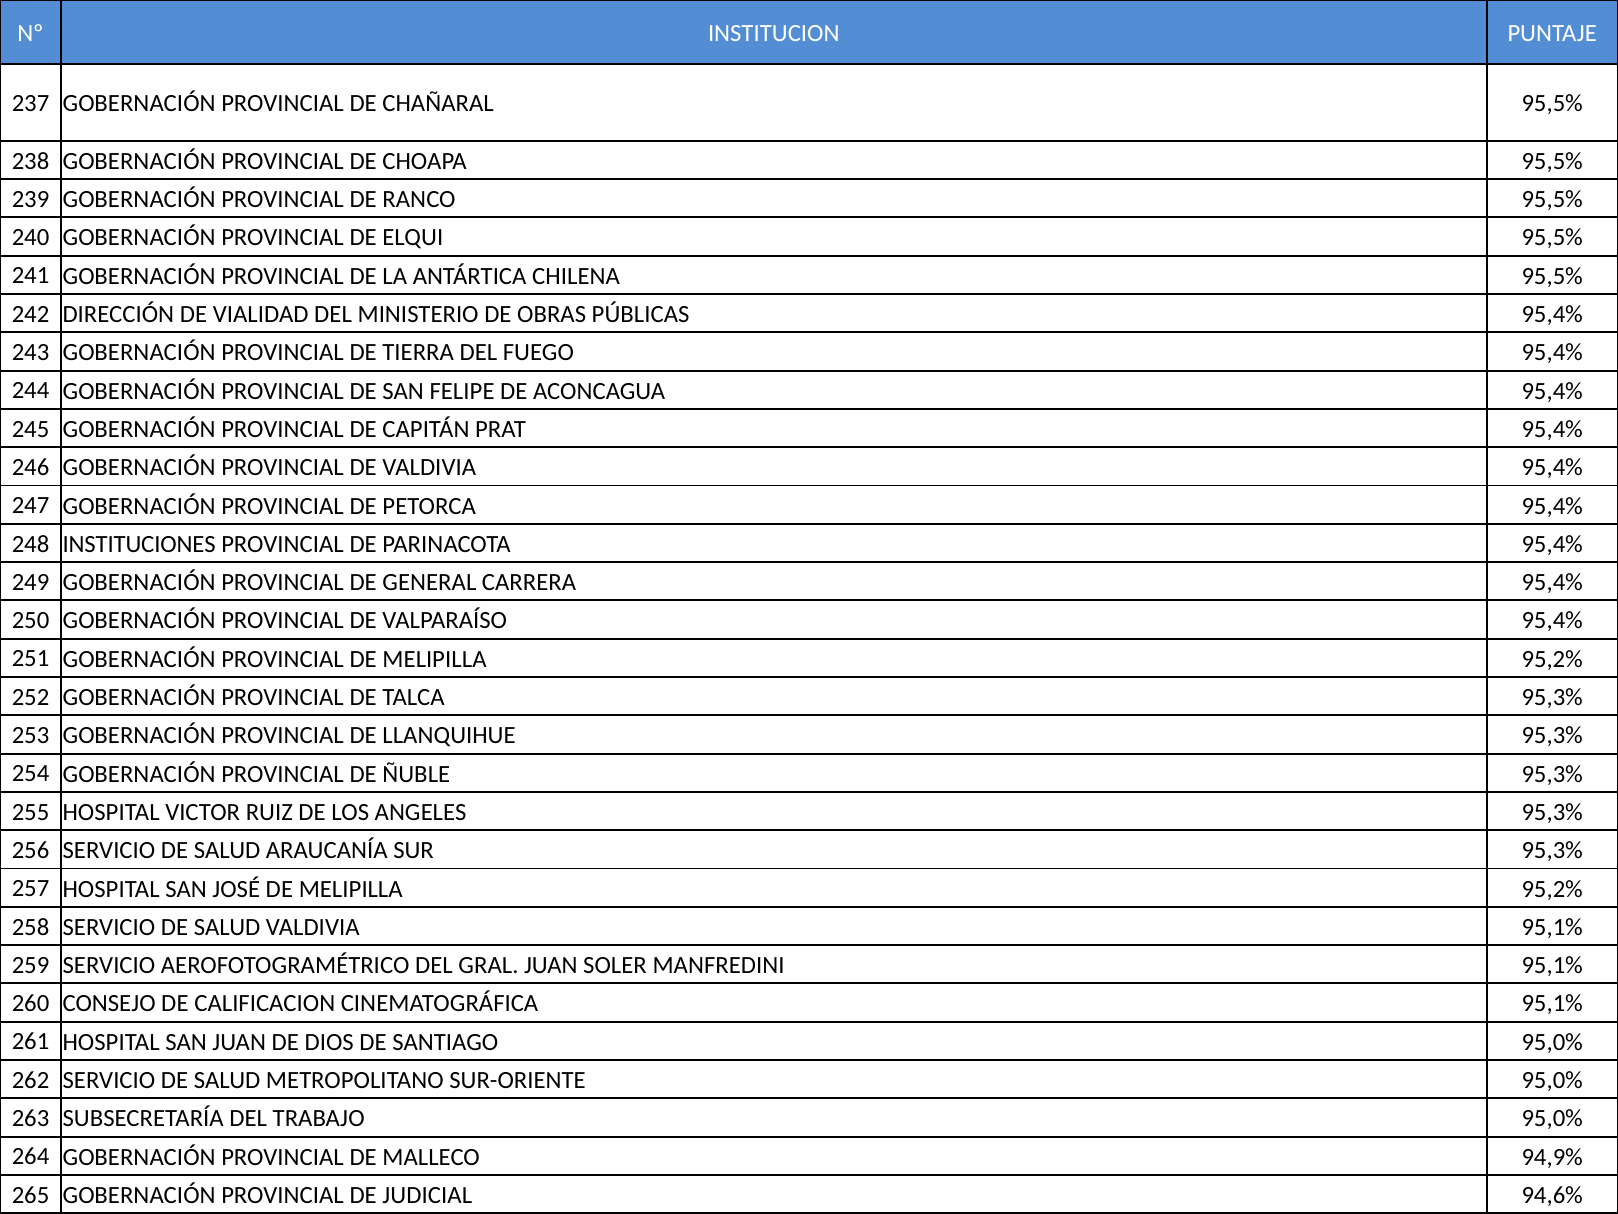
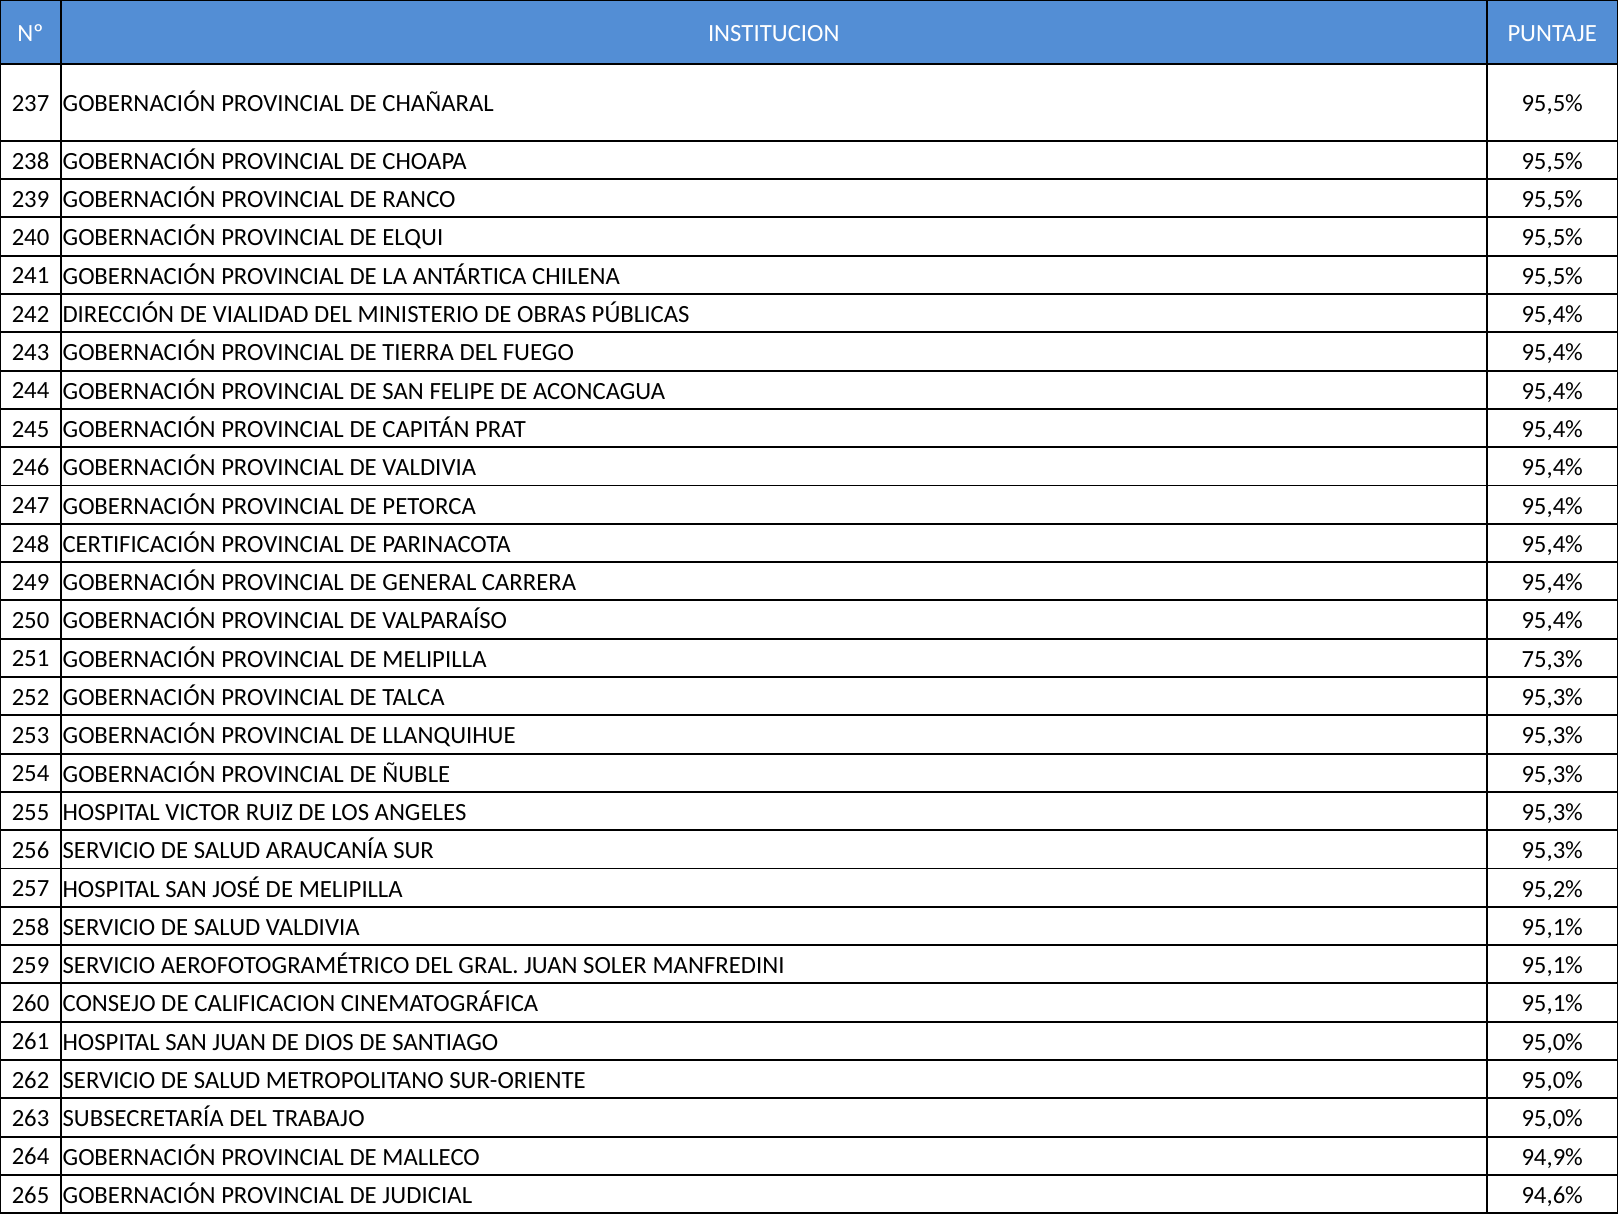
INSTITUCIONES: INSTITUCIONES -> CERTIFICACIÓN (139, 544)
PROVINCIAL DE MELIPILLA 95,2%: 95,2% -> 75,3% (1552, 659)
